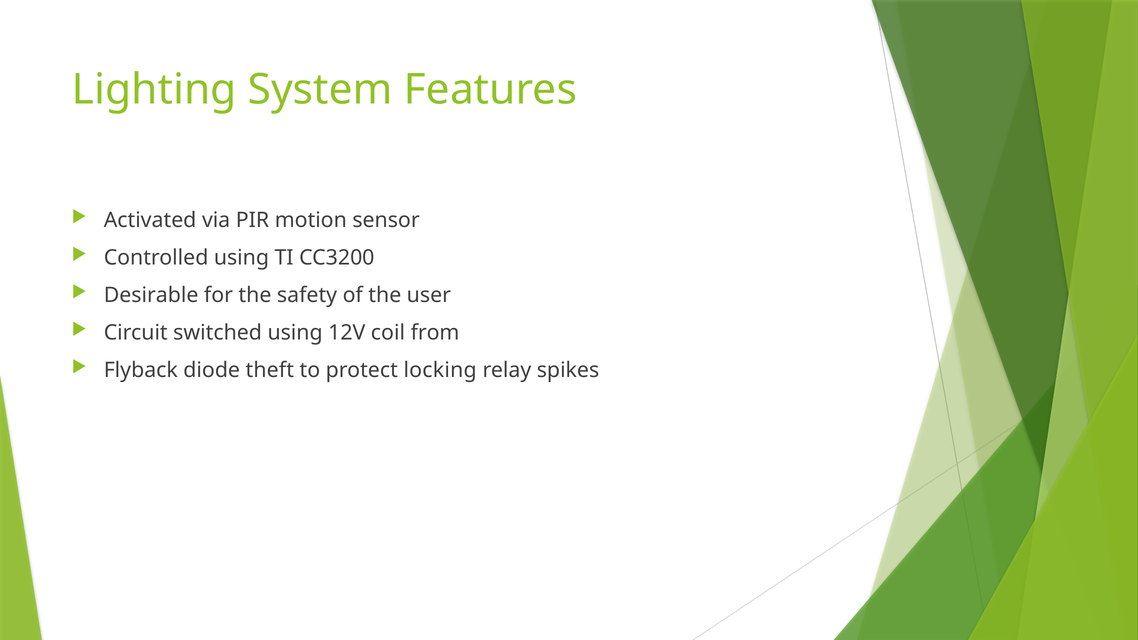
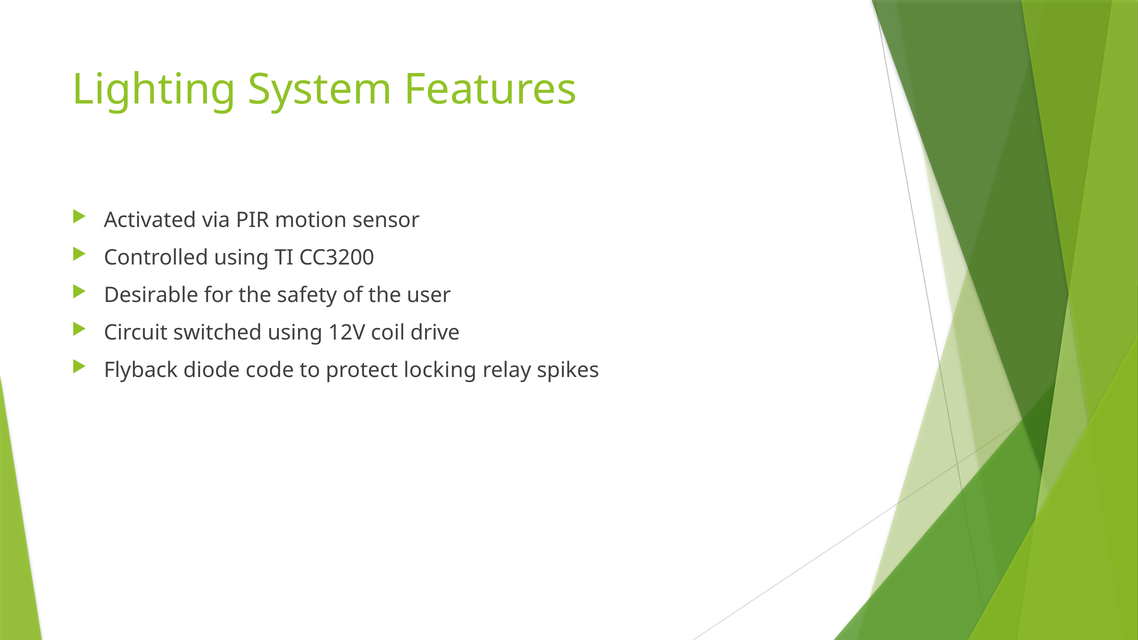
from: from -> drive (435, 333)
theft: theft -> code (270, 370)
